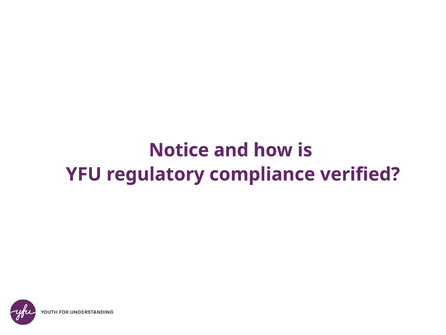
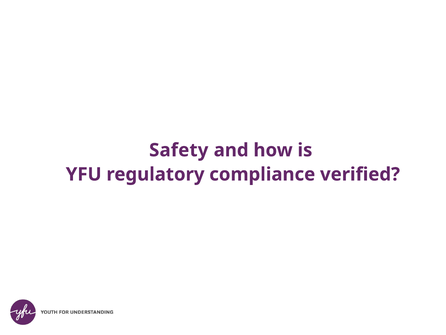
Notice: Notice -> Safety (179, 150)
